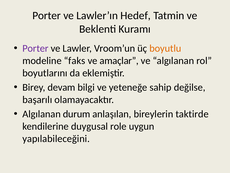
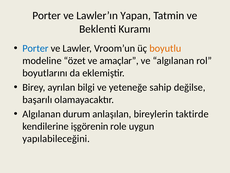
Hedef: Hedef -> Yapan (136, 16)
Porter colour: purple -> blue (35, 48)
faks: faks -> özet (75, 61)
devam: devam -> ayrılan (61, 87)
duygusal: duygusal -> işgörenin (90, 126)
